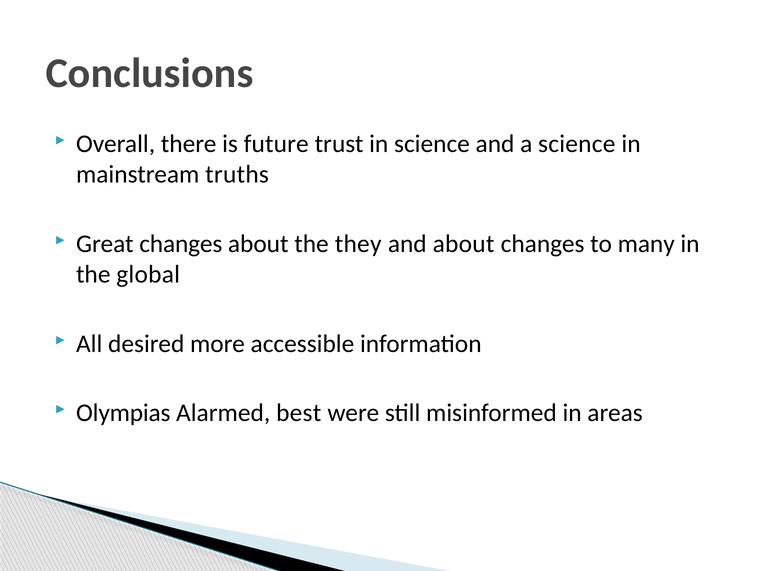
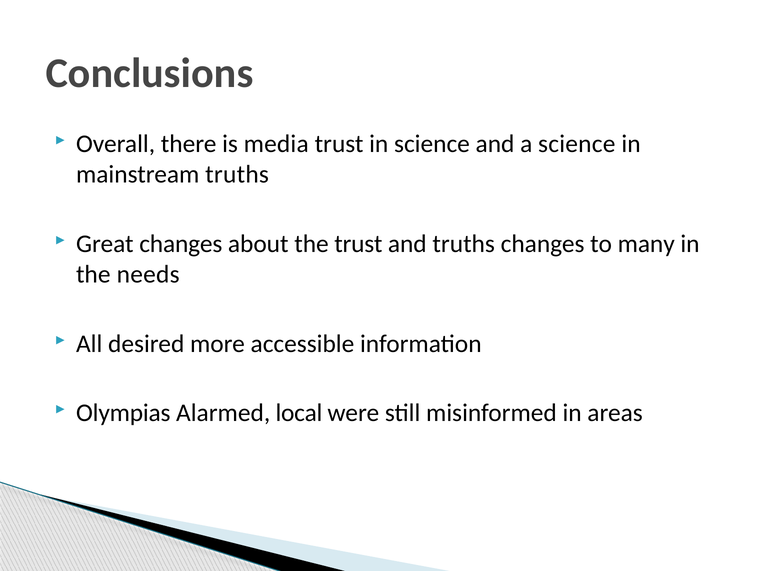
future: future -> media (276, 144)
the they: they -> trust (358, 244)
and about: about -> truths (464, 244)
global: global -> needs (148, 275)
best: best -> local (299, 413)
